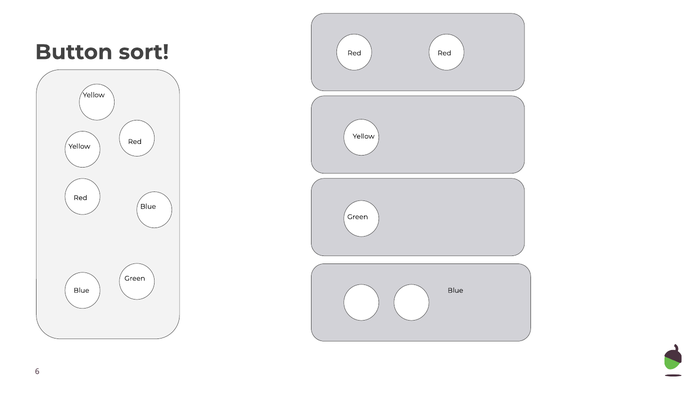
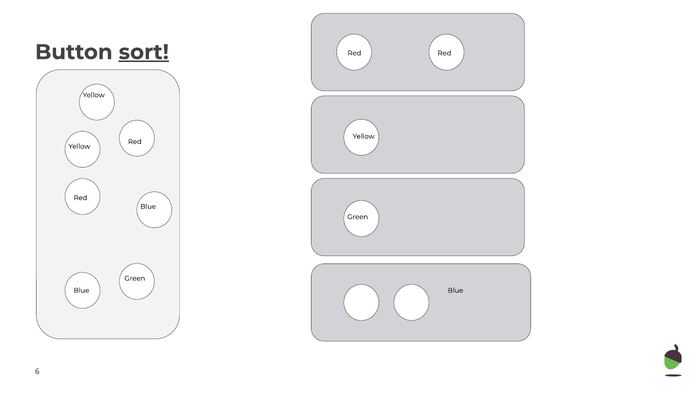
sort underline: none -> present (144, 52)
